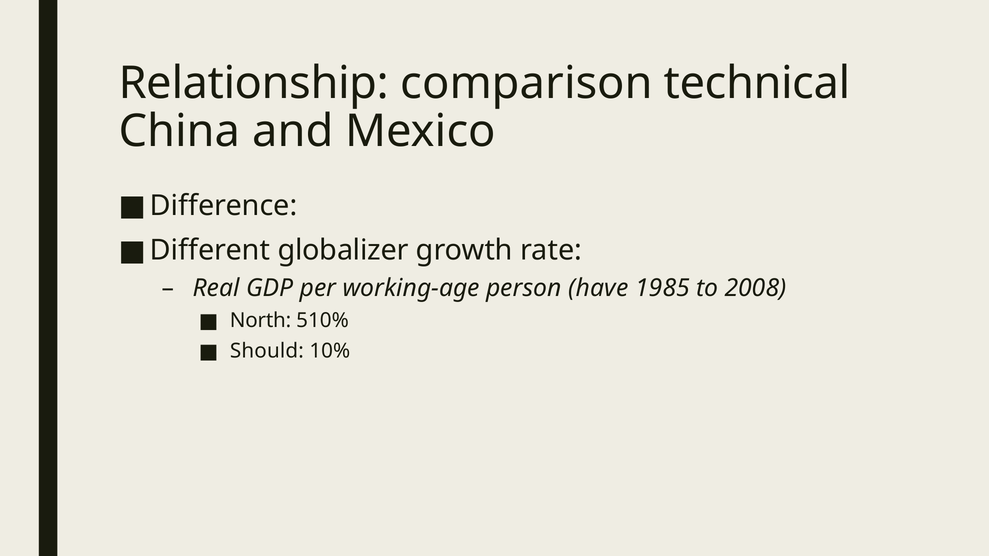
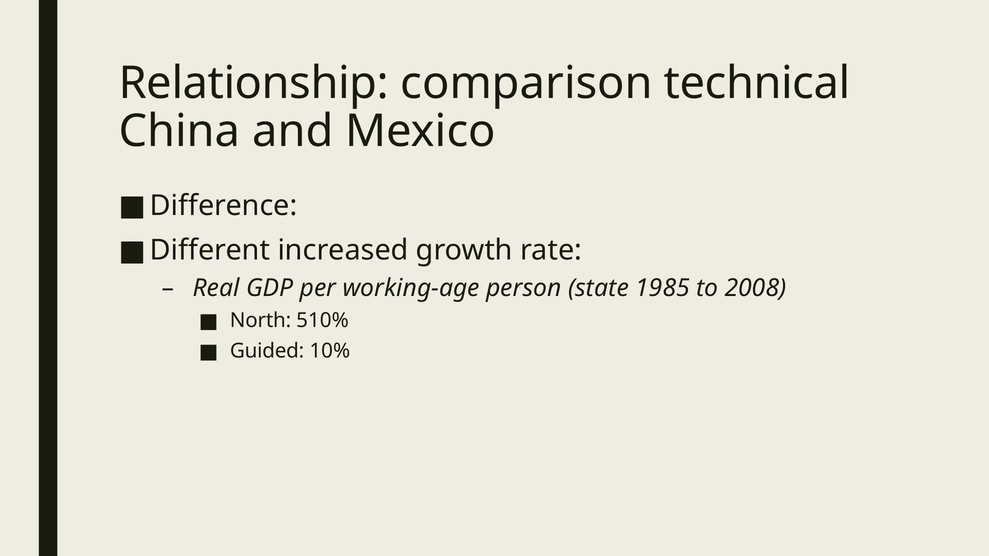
globalizer: globalizer -> increased (343, 251)
have: have -> state (598, 288)
Should: Should -> Guided (267, 351)
